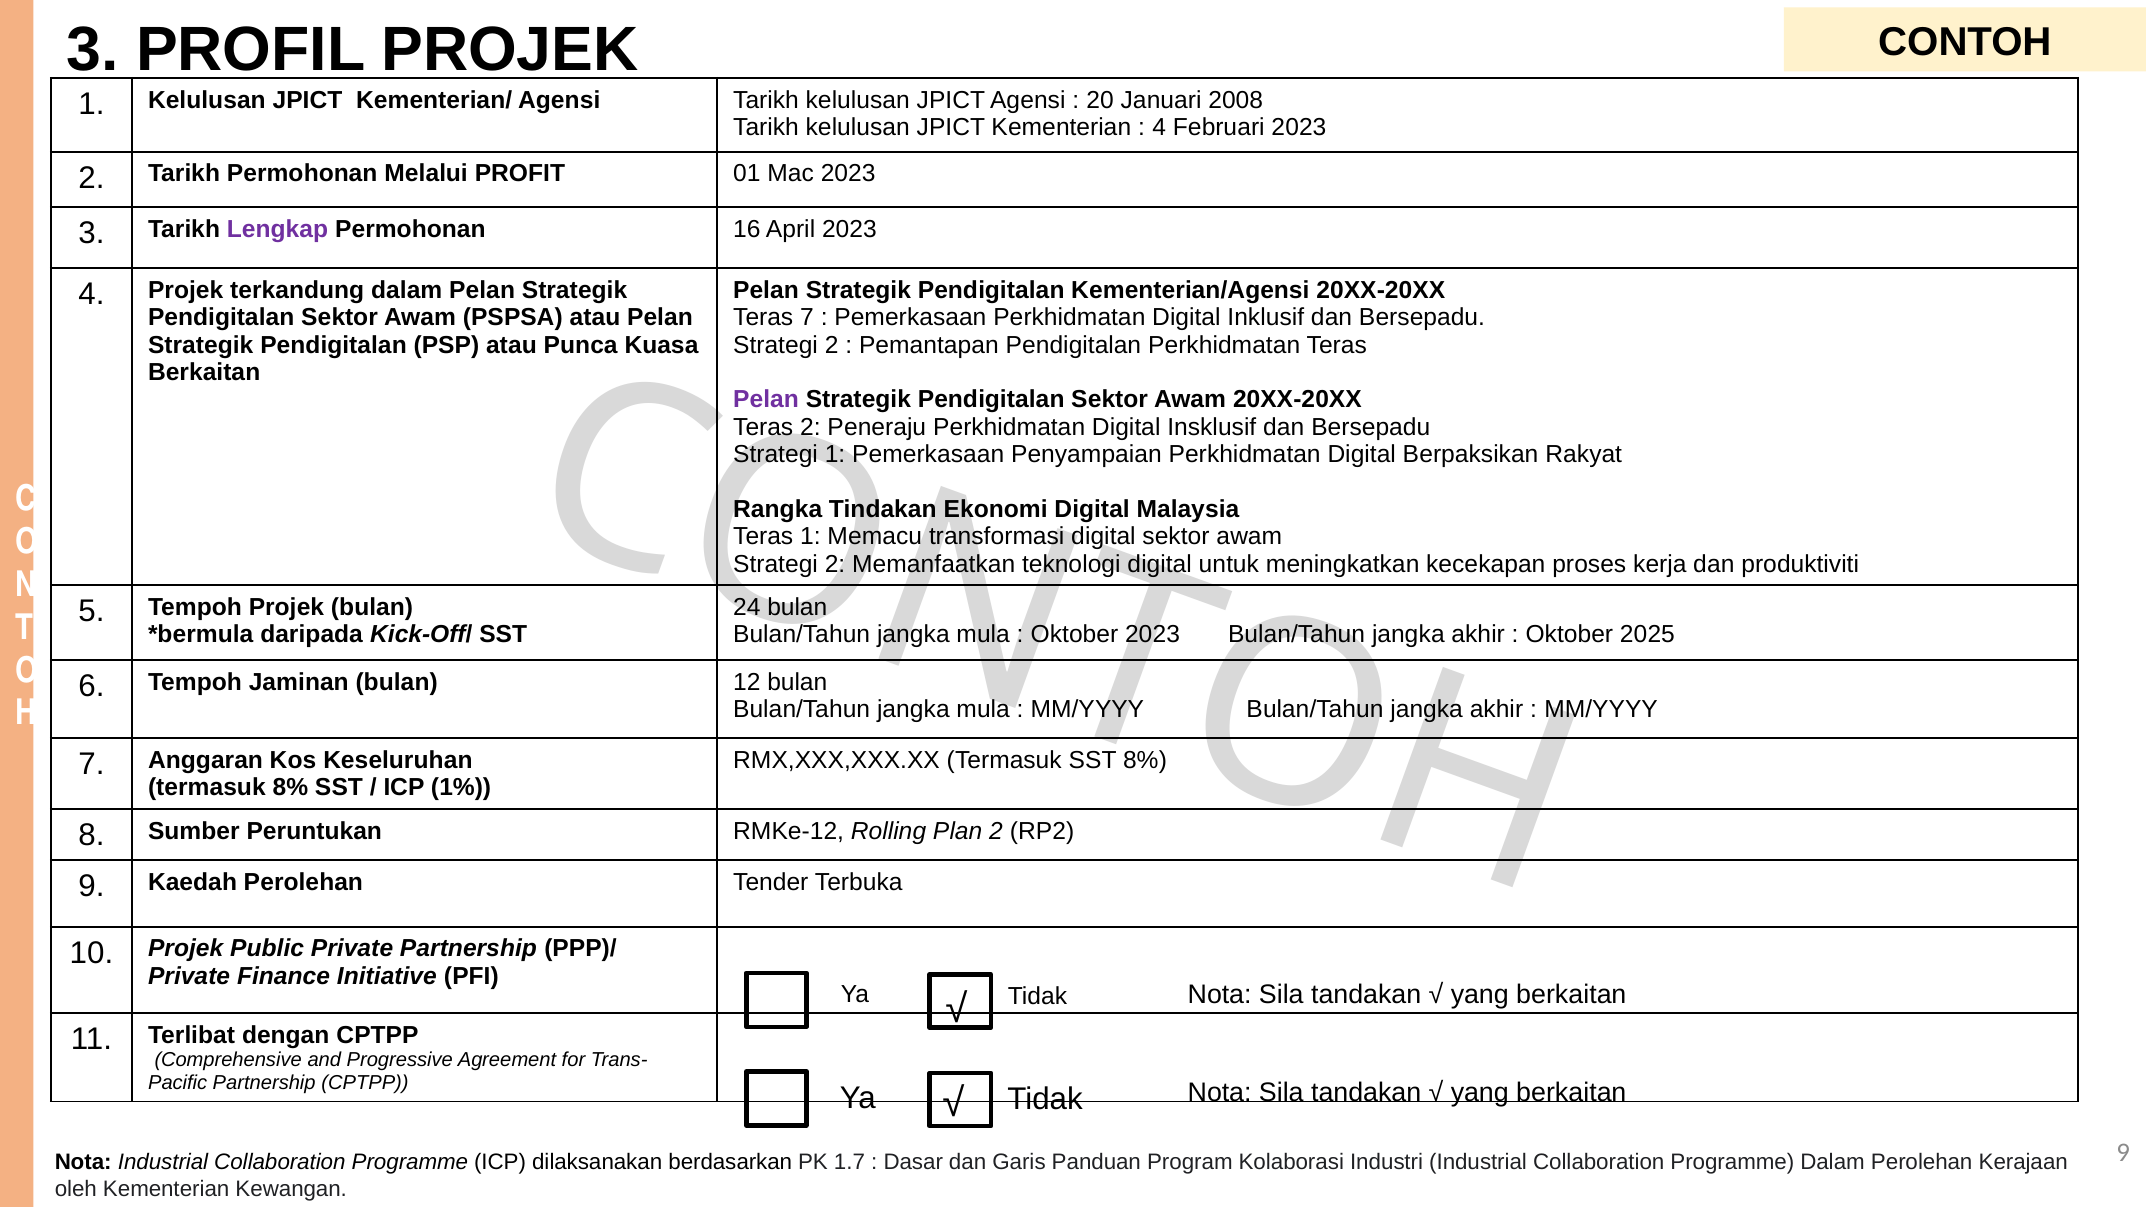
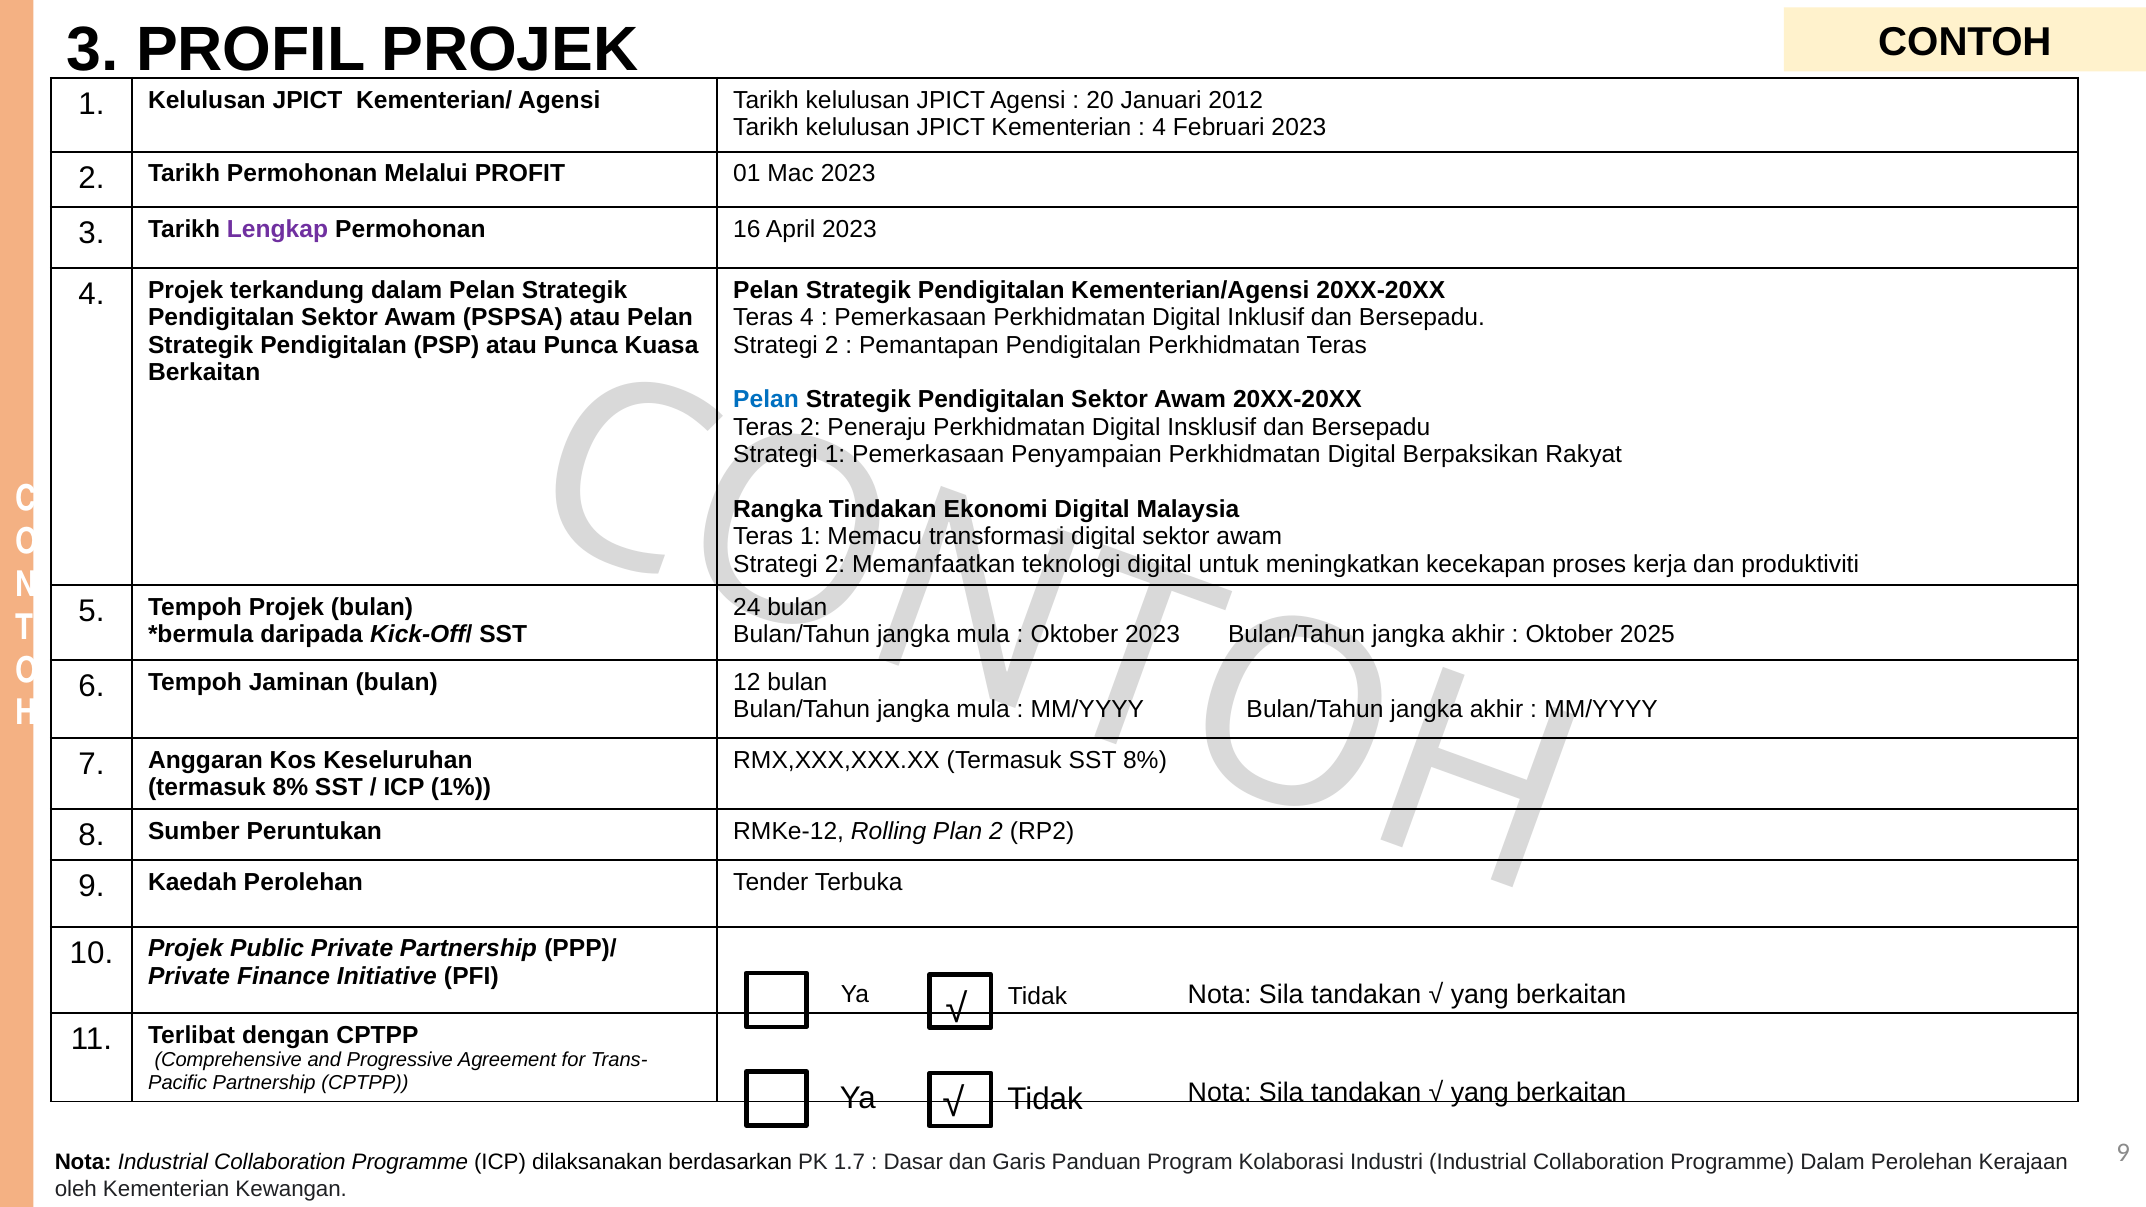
2008: 2008 -> 2012 (1236, 100)
Teras 7: 7 -> 4 (807, 318)
Pelan colour: purple -> blue (766, 400)
